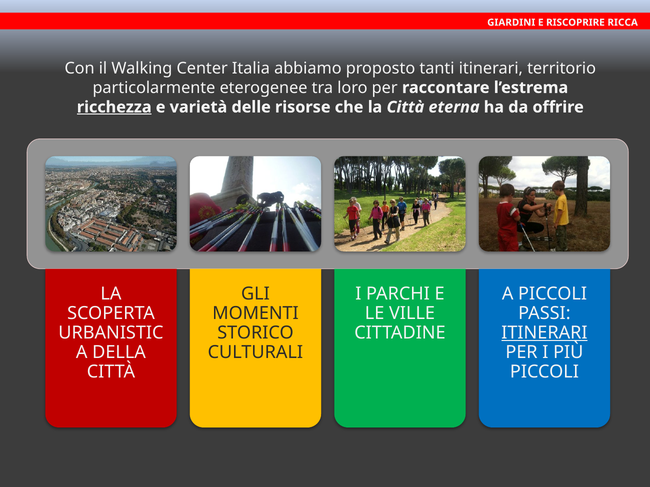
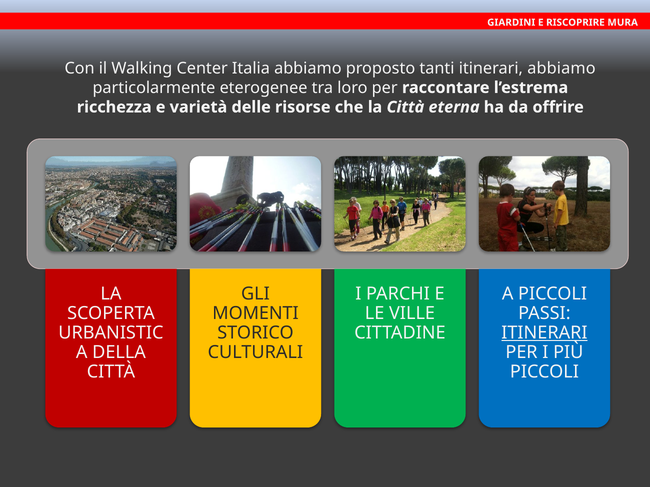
RICCA: RICCA -> MURA (623, 22)
itinerari territorio: territorio -> abbiamo (561, 68)
ricchezza underline: present -> none (114, 107)
